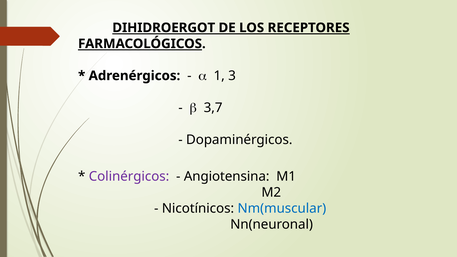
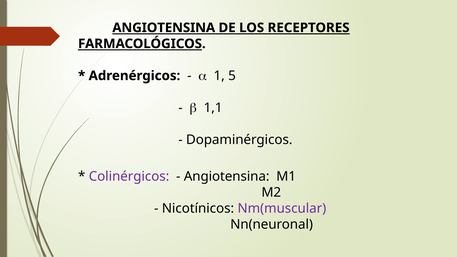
DIHIDROERGOT: DIHIDROERGOT -> ANGIOTENSINA (164, 28)
3: 3 -> 5 (232, 76)
3,7: 3,7 -> 1,1 (213, 108)
Nm(muscular colour: blue -> purple (282, 209)
